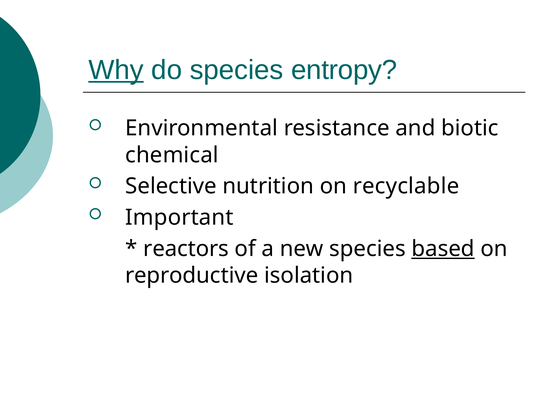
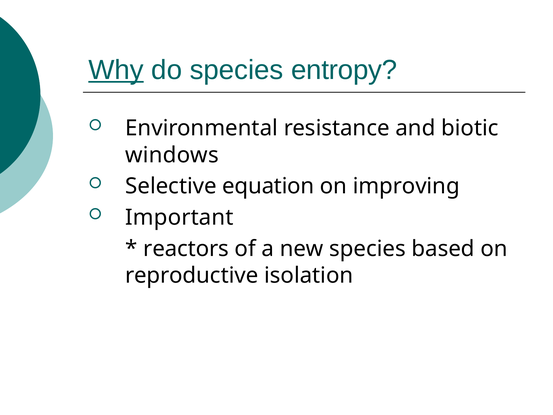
chemical: chemical -> windows (172, 155)
nutrition: nutrition -> equation (268, 186)
recyclable: recyclable -> improving (406, 186)
based underline: present -> none (443, 249)
